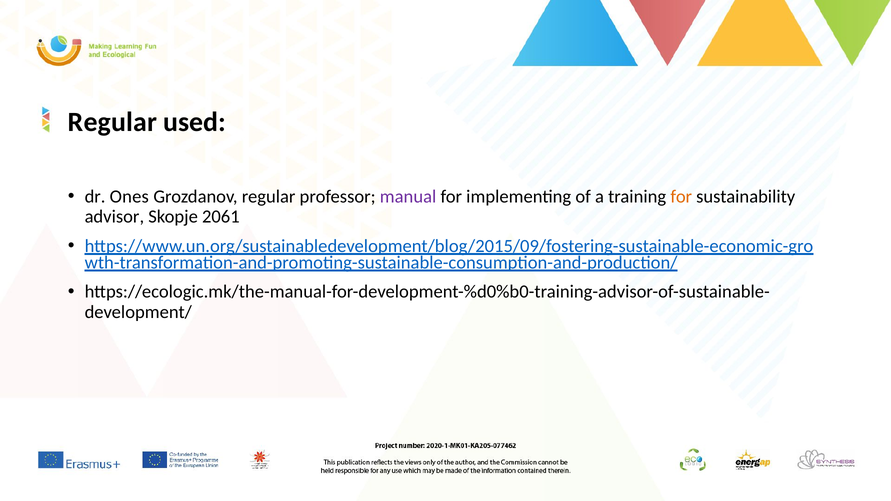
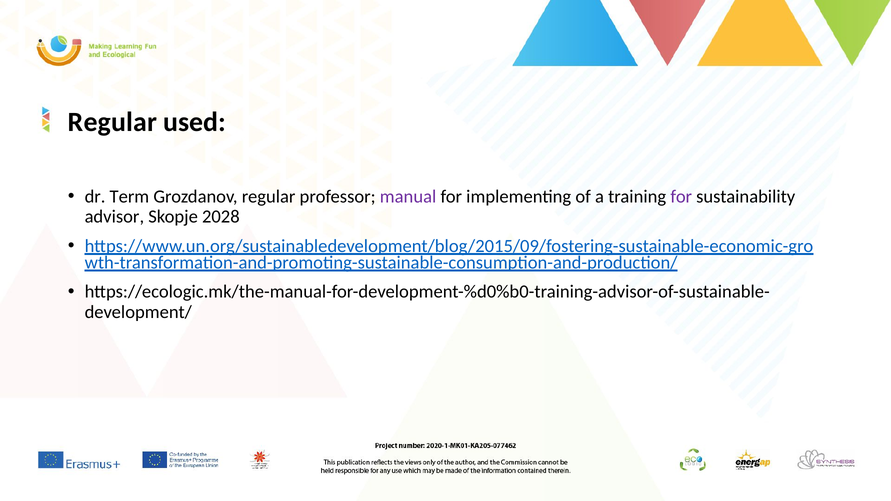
Ones: Ones -> Term (129, 196)
for colour: orange -> purple (681, 196)
2061: 2061 -> 2028 (221, 216)
